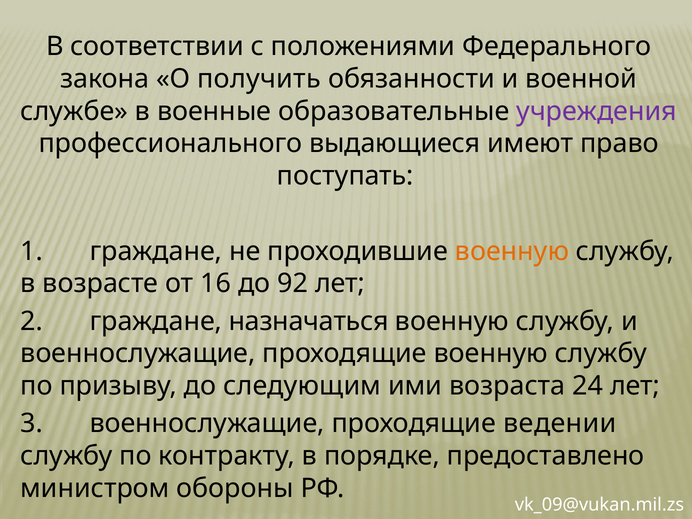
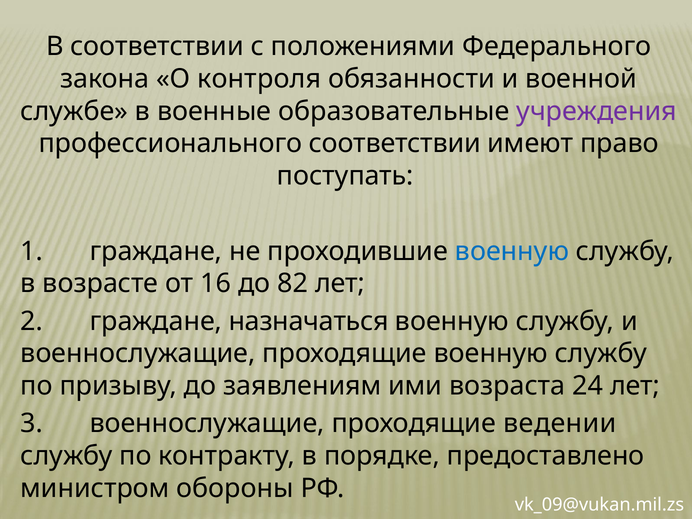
получить: получить -> контроля (259, 79)
профессионального выдающиеся: выдающиеся -> соответствии (395, 144)
военную colour: orange -> blue (512, 251)
92: 92 -> 82 (293, 284)
следующим: следующим -> заявлениям (302, 386)
